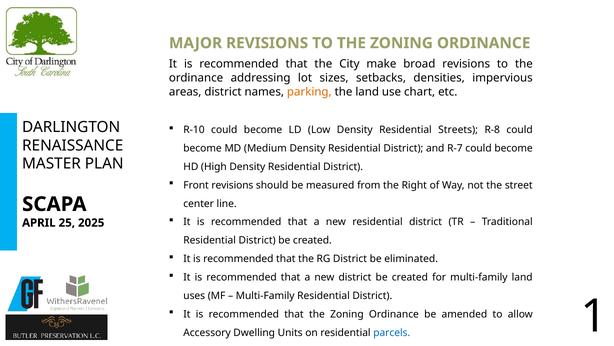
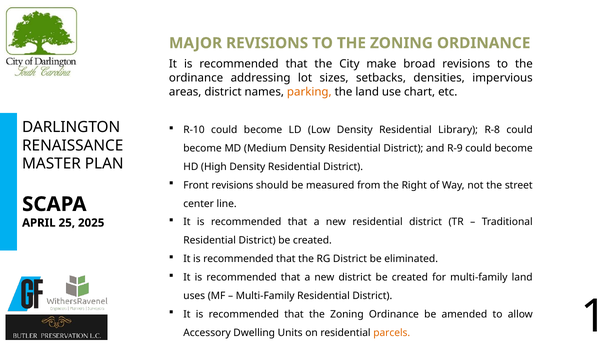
Streets: Streets -> Library (458, 130)
R-7: R-7 -> R-9 (455, 148)
parcels colour: blue -> orange (392, 332)
